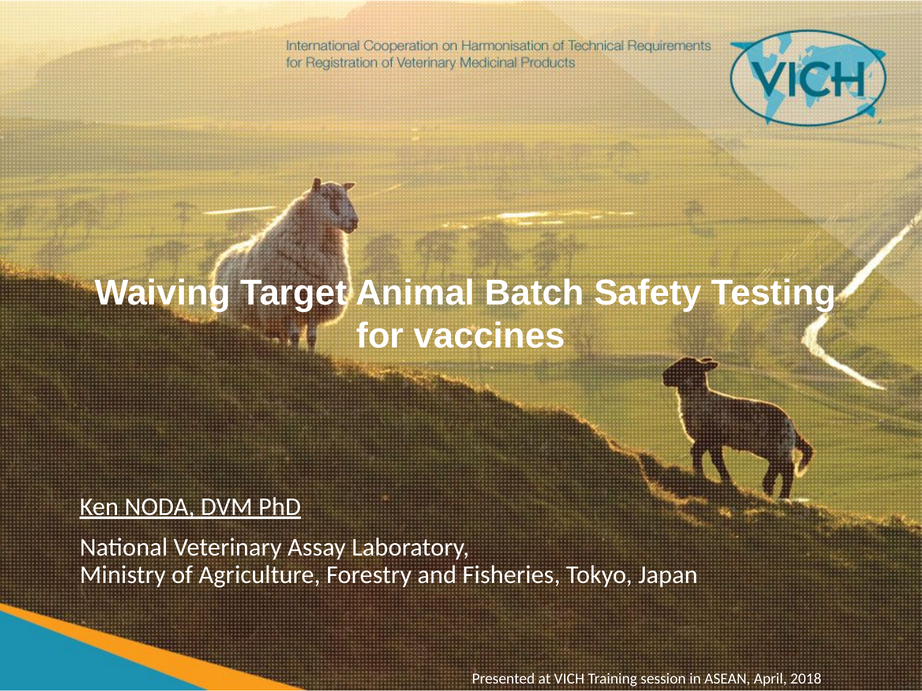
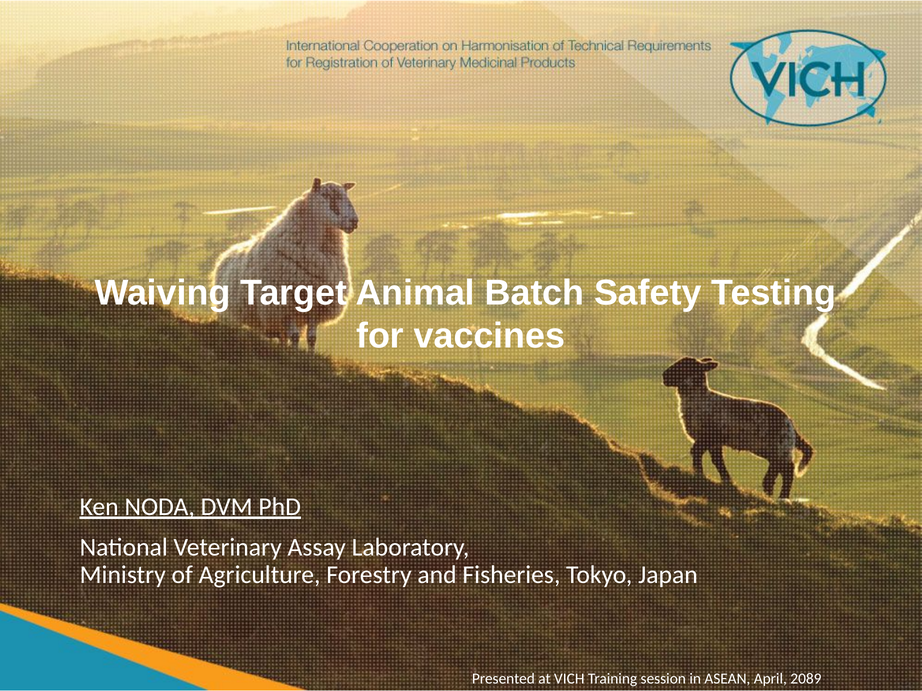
2018: 2018 -> 2089 (806, 679)
